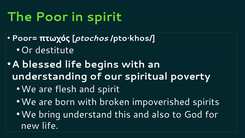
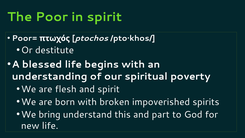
also: also -> part (161, 114)
